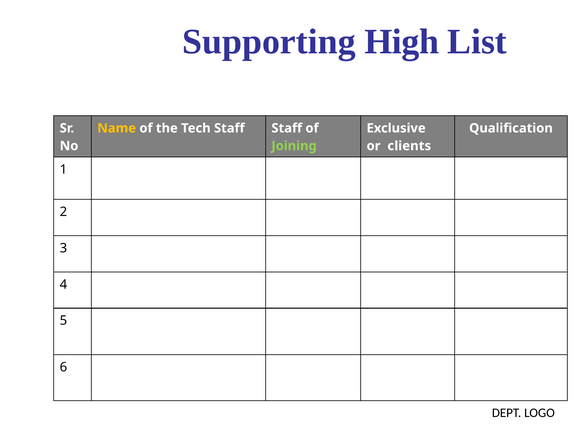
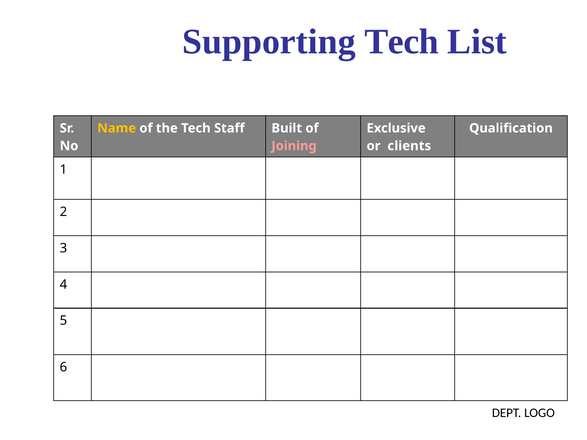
Supporting High: High -> Tech (402, 42)
Staff Staff: Staff -> Built (287, 128)
Joining colour: light green -> pink (294, 146)
